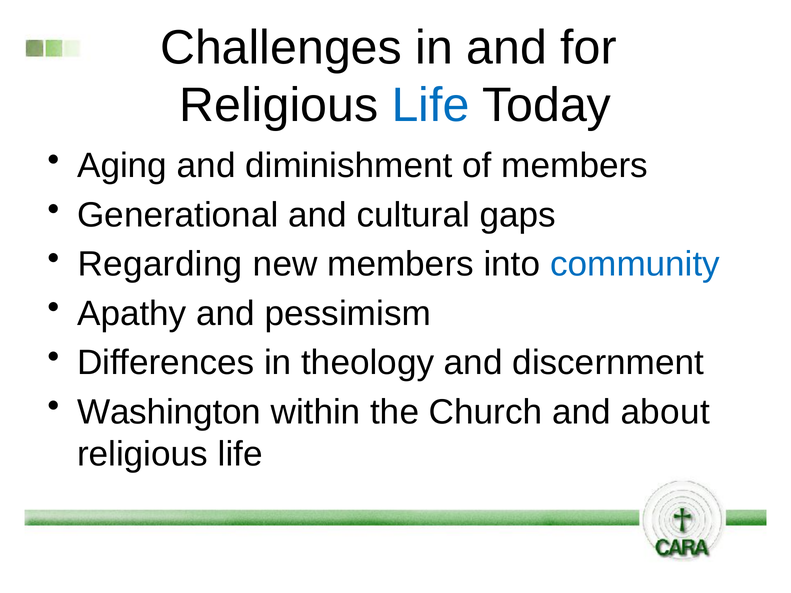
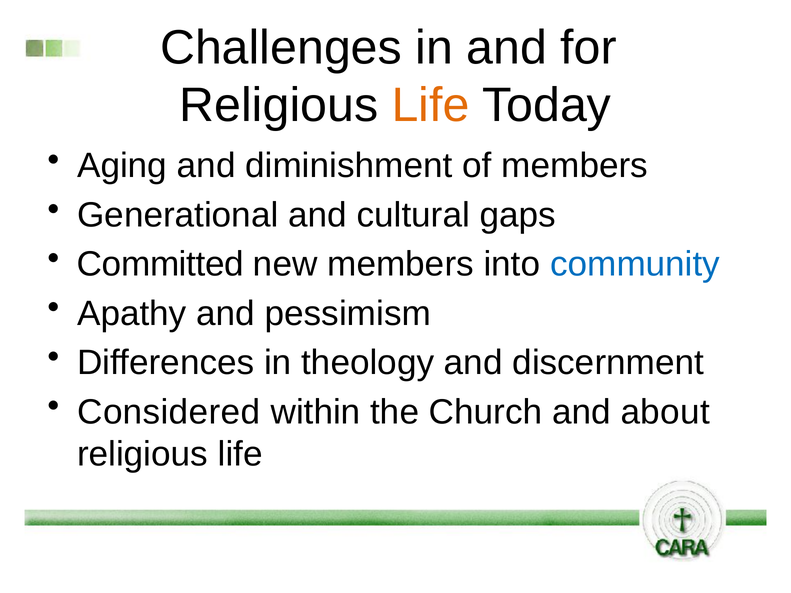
Life colour: blue -> orange (431, 106)
Regarding: Regarding -> Committed (160, 264)
Washington: Washington -> Considered (169, 412)
